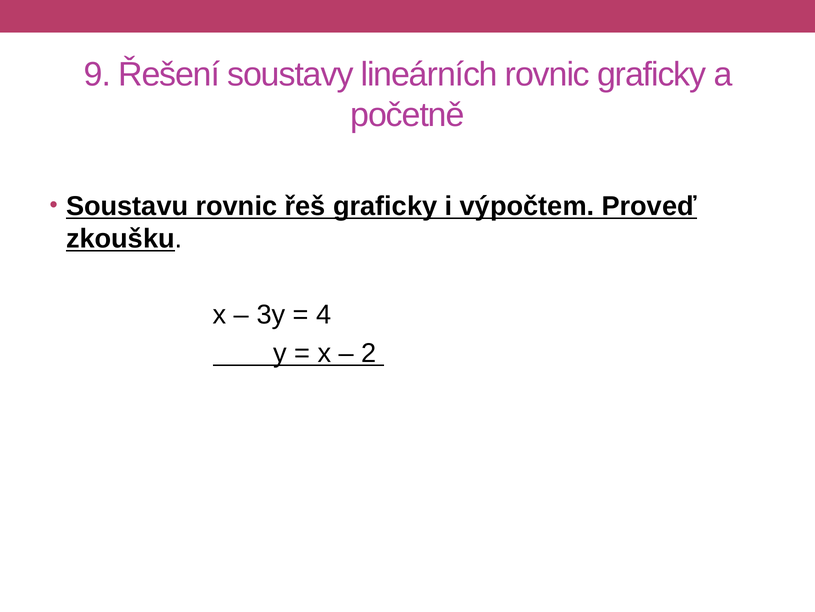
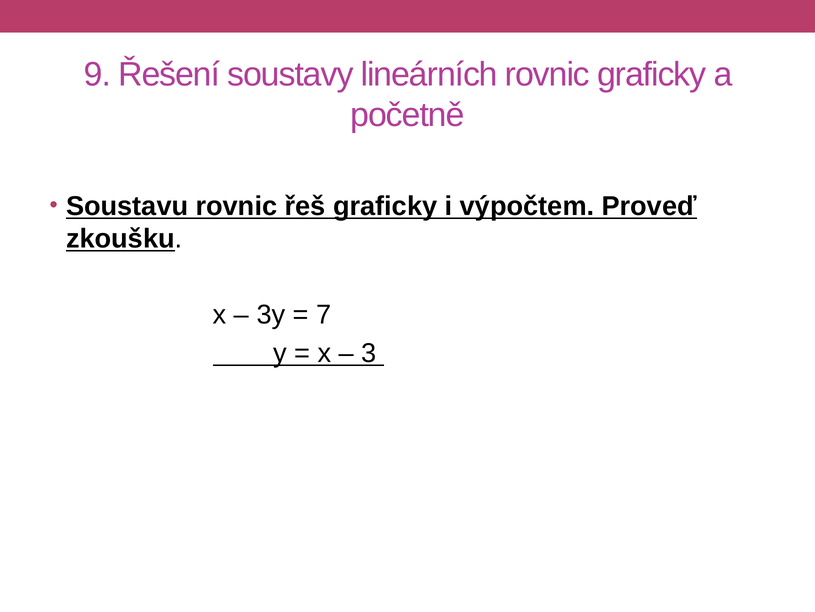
4: 4 -> 7 (324, 315)
2: 2 -> 3 (369, 353)
